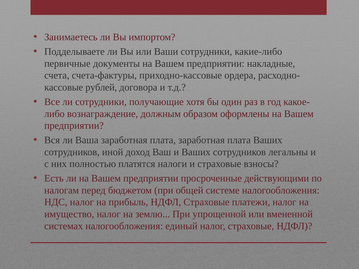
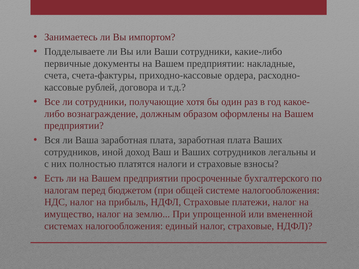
действующими: действующими -> бухгалтерского (277, 178)
